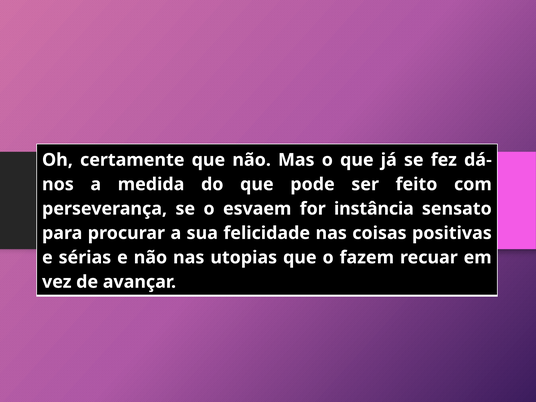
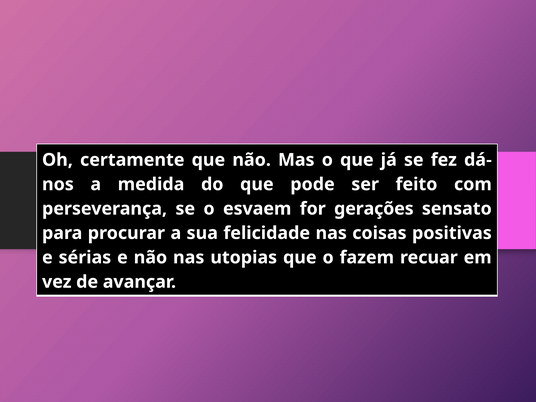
instância: instância -> gerações (374, 209)
